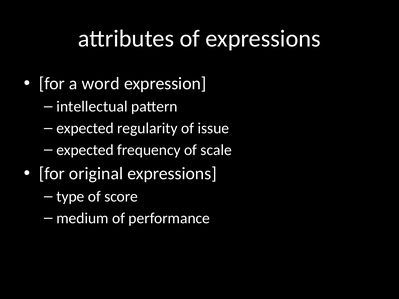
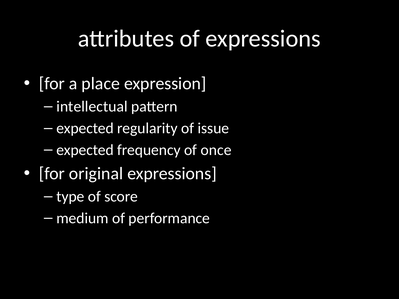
word: word -> place (101, 84)
scale: scale -> once (216, 150)
